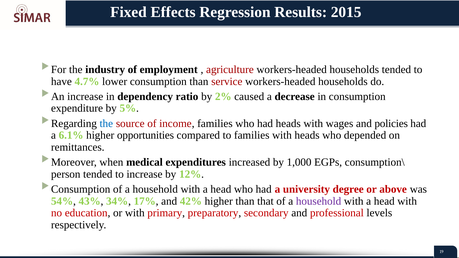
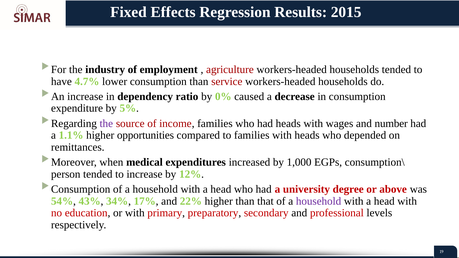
2%: 2% -> 0% (223, 97)
the colour: blue -> purple (106, 124)
policies: policies -> number (391, 124)
6.1%: 6.1% -> 1.1% (71, 135)
42%: 42% -> 22% (191, 201)
